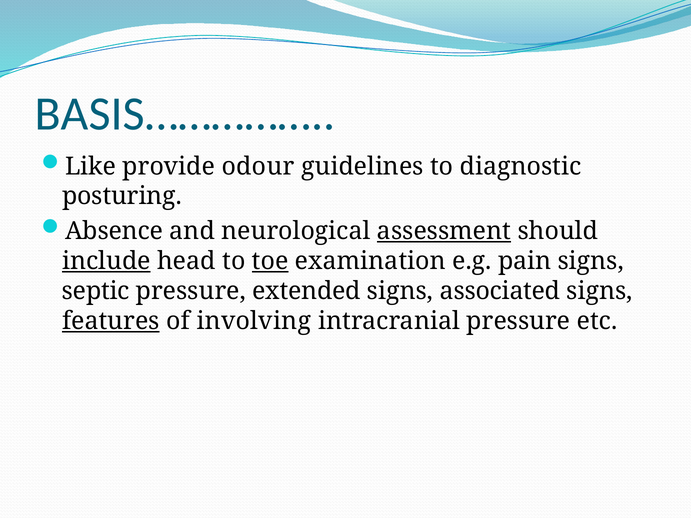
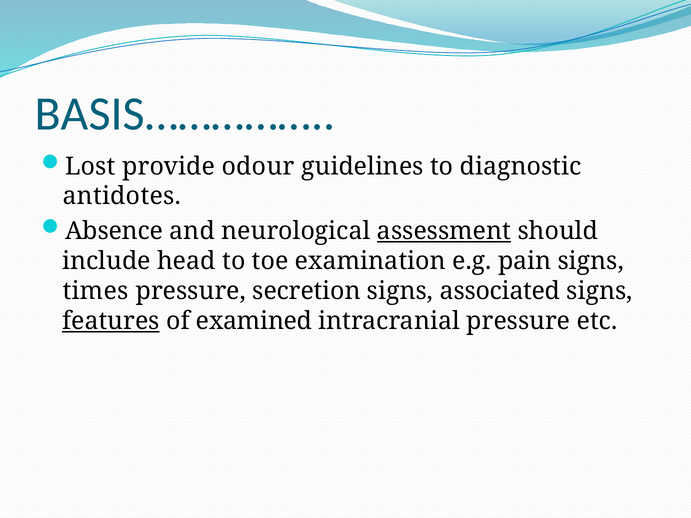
Like: Like -> Lost (90, 166)
posturing: posturing -> antidotes (122, 196)
include underline: present -> none (106, 261)
toe underline: present -> none (270, 261)
septic: septic -> times (96, 291)
extended: extended -> secretion (306, 291)
involving: involving -> examined (254, 321)
